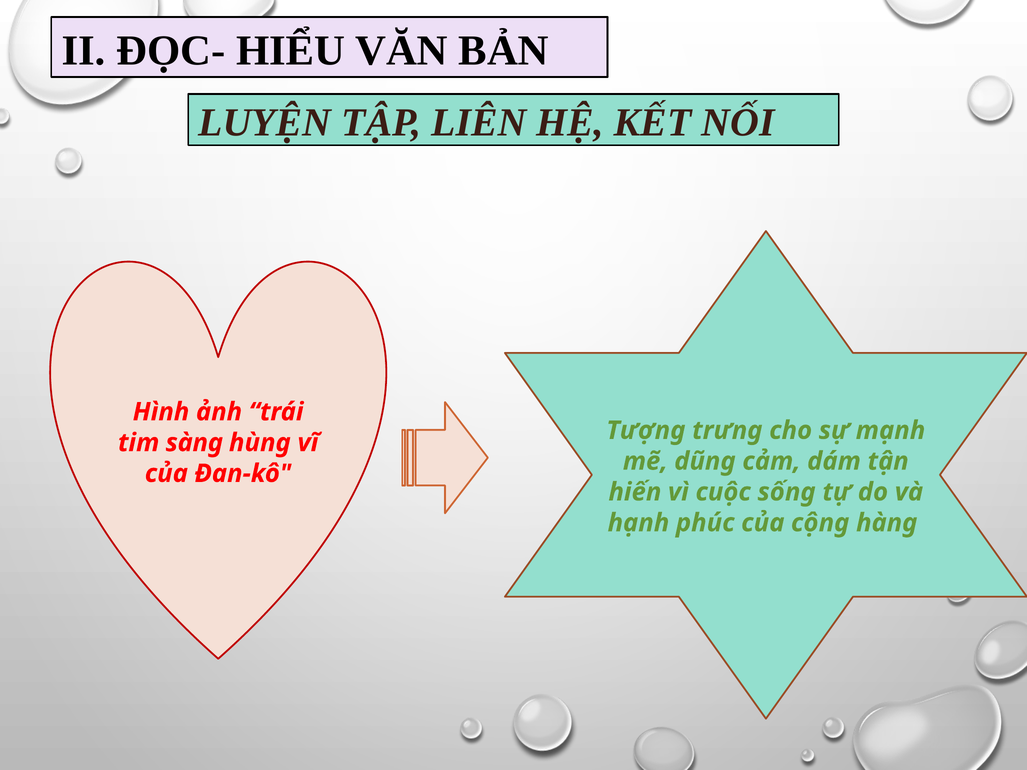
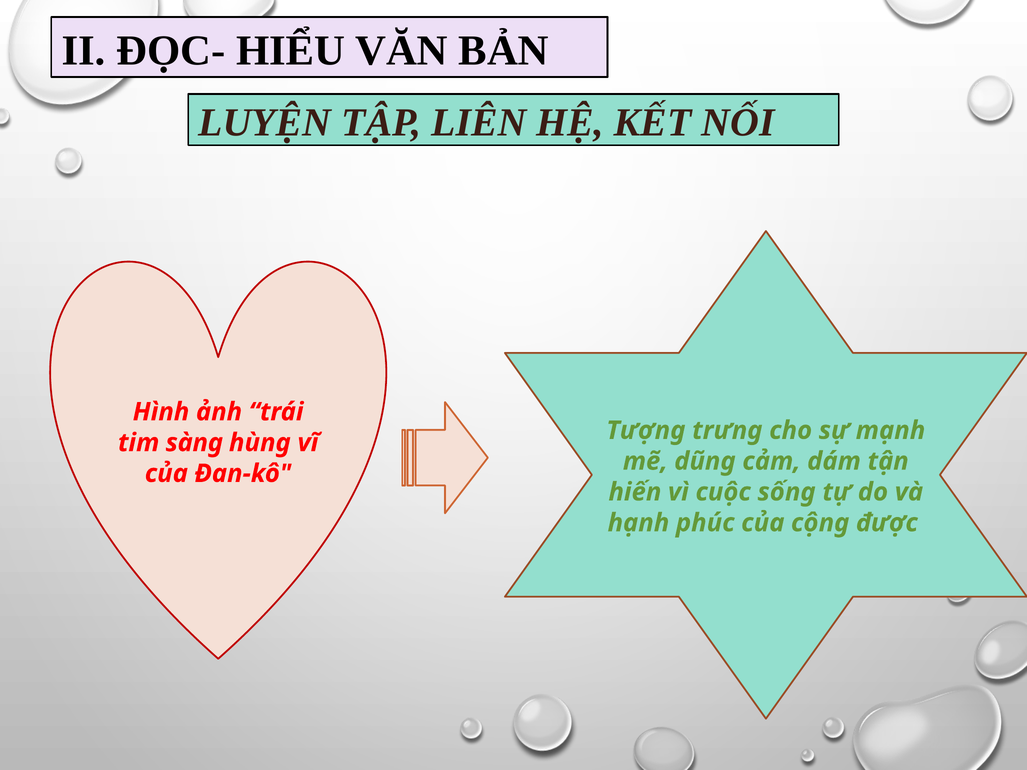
hàng: hàng -> được (887, 523)
